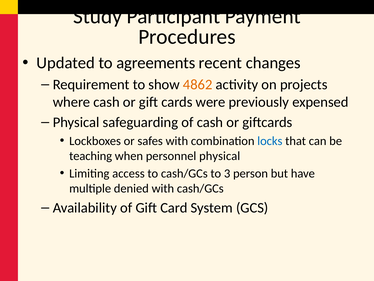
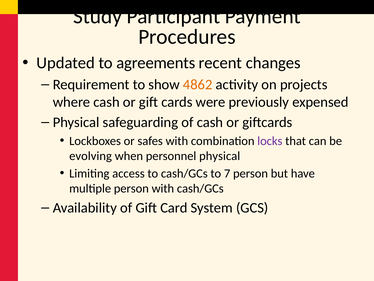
locks colour: blue -> purple (270, 141)
teaching: teaching -> evolving (91, 156)
3: 3 -> 7 (227, 173)
multiple denied: denied -> person (131, 188)
